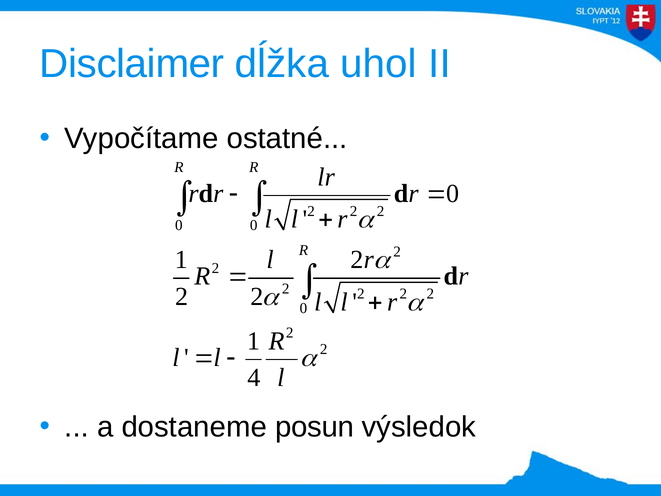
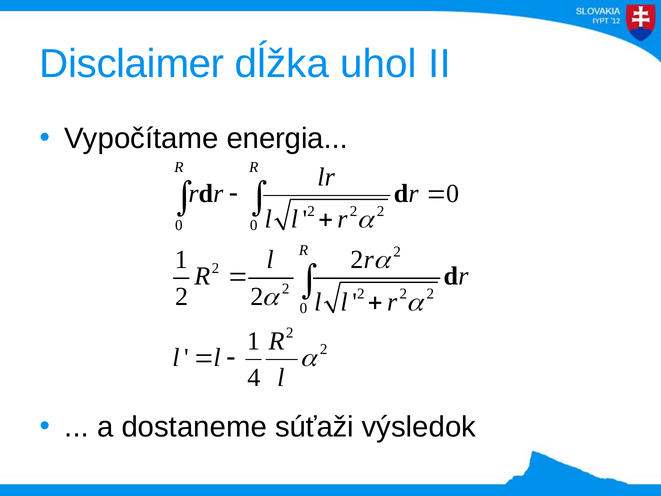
ostatné: ostatné -> energia (287, 139)
posun: posun -> súťaži (314, 427)
